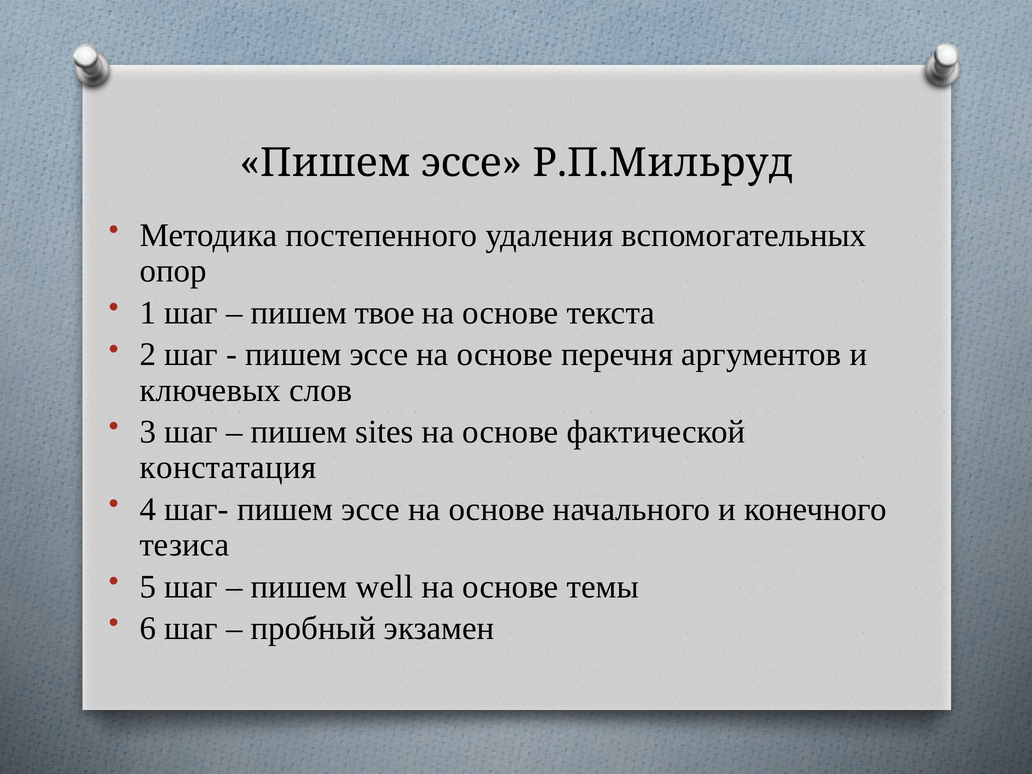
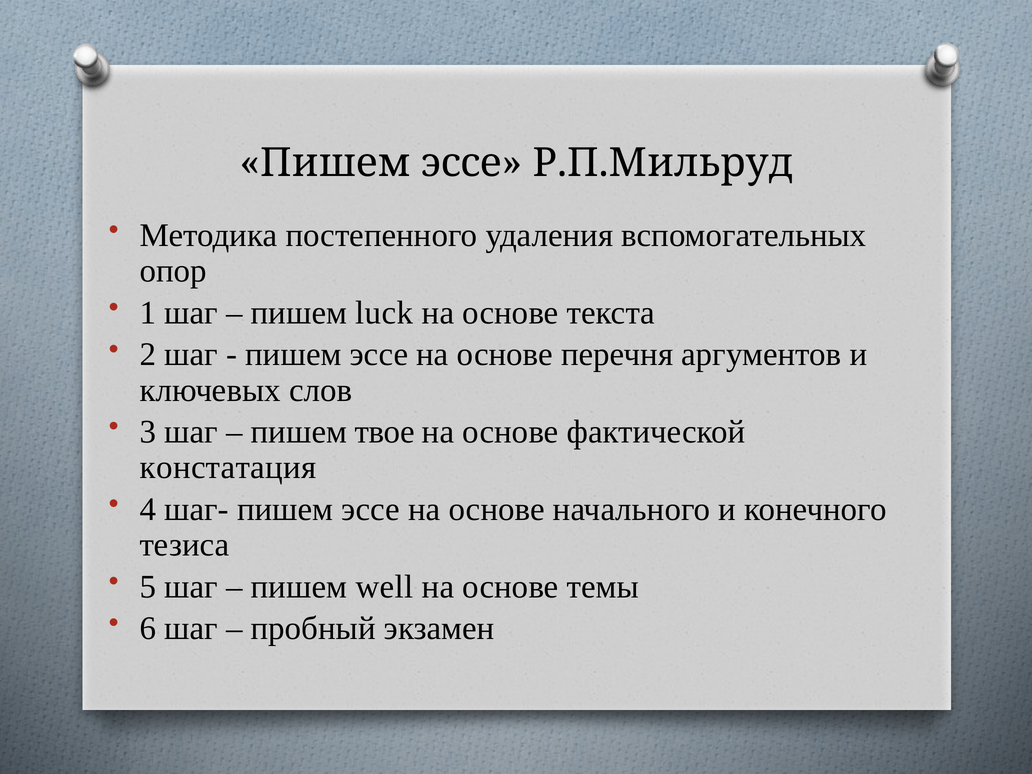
твое: твое -> luck (384, 313)
sites: sites -> твое (385, 432)
